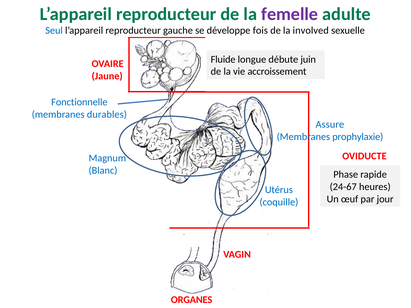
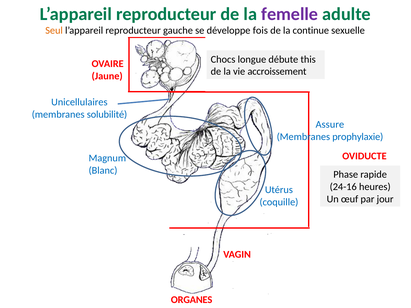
Seul colour: blue -> orange (54, 31)
involved: involved -> continue (311, 31)
Fluide: Fluide -> Chocs (223, 59)
juin: juin -> this (308, 59)
Fonctionnelle: Fonctionnelle -> Unicellulaires (79, 102)
durables: durables -> solubilité (107, 114)
24-67: 24-67 -> 24-16 (343, 187)
